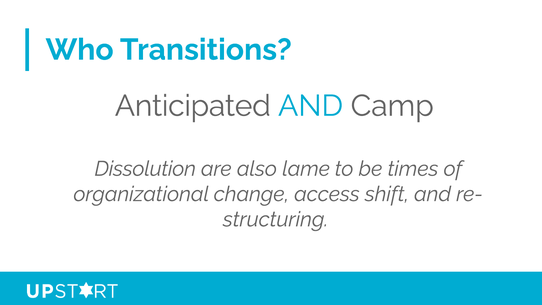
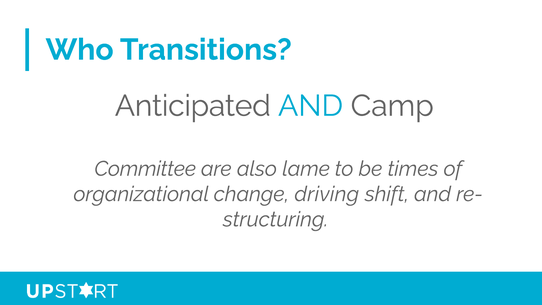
Dissolution: Dissolution -> Committee (145, 169)
access: access -> driving (327, 194)
